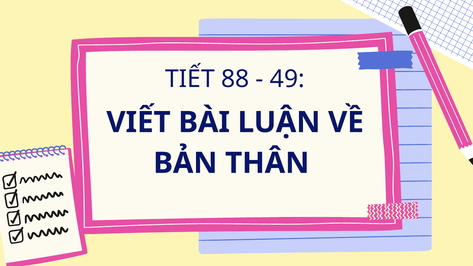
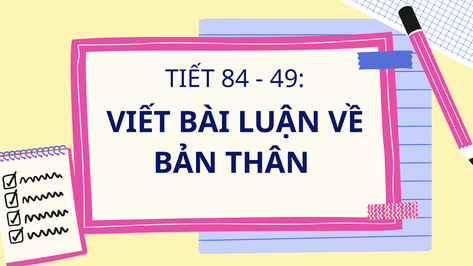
88: 88 -> 84 (235, 79)
